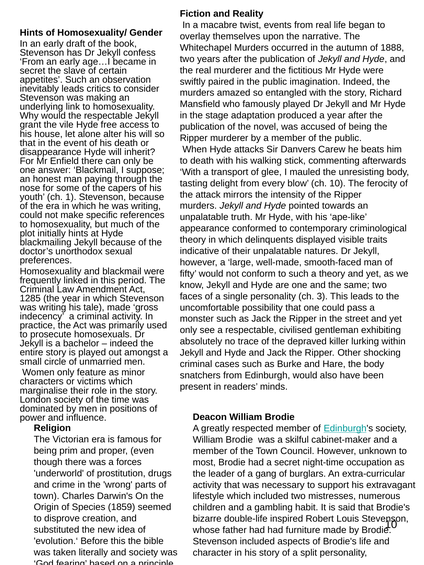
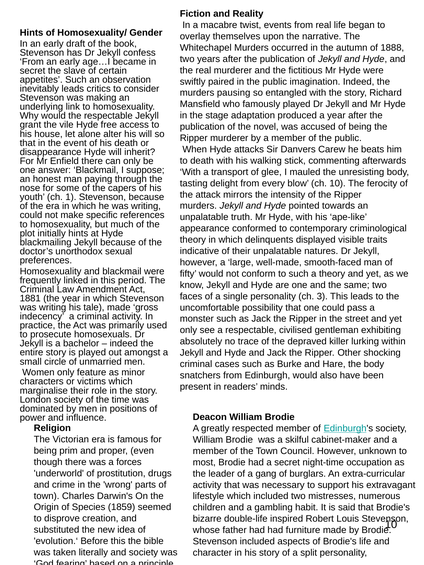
amazed: amazed -> pausing (234, 93)
1285: 1285 -> 1881 (30, 299)
